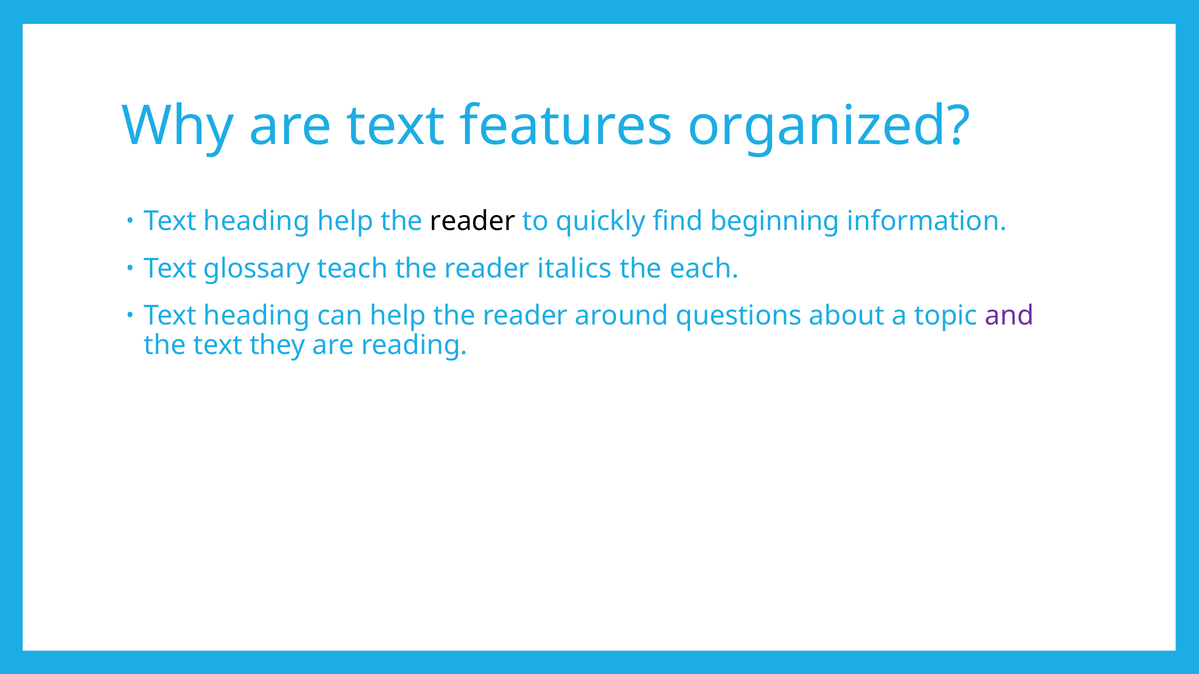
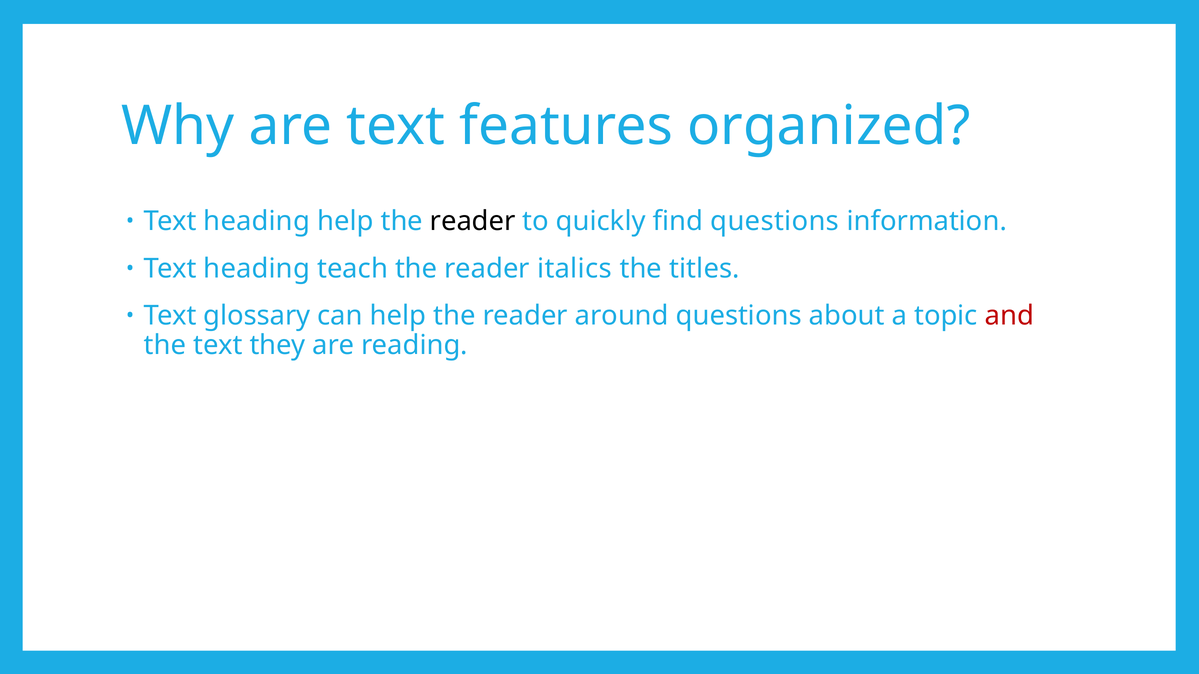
find beginning: beginning -> questions (775, 221)
glossary: glossary -> heading (257, 269)
each: each -> titles (704, 269)
heading: heading -> glossary (257, 316)
and colour: purple -> red (1009, 316)
